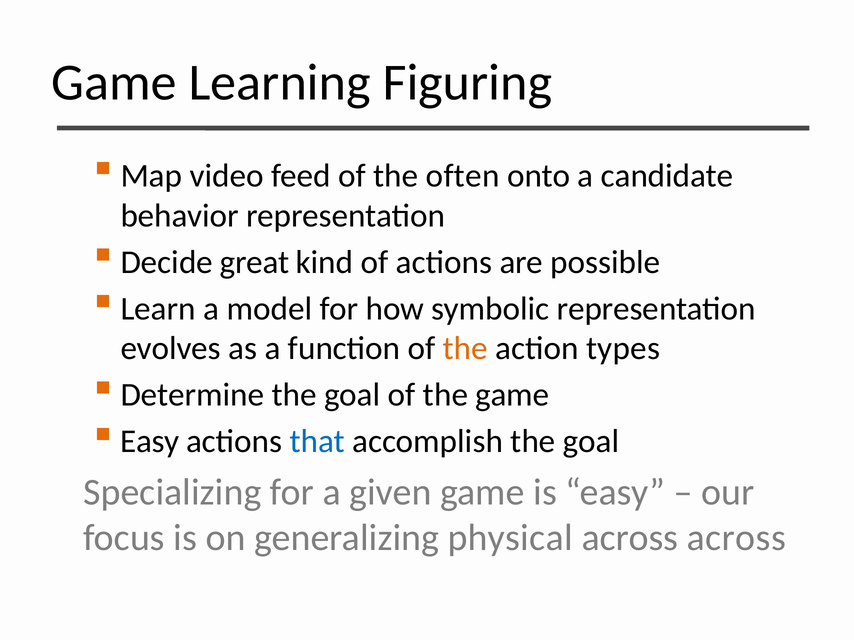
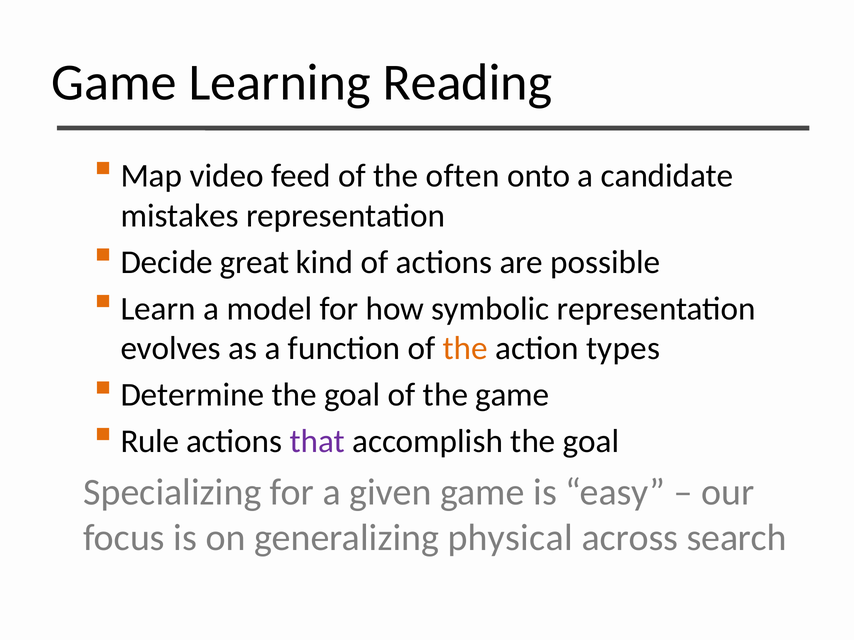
Figuring: Figuring -> Reading (467, 83)
behavior: behavior -> mistakes (180, 216)
Easy: Easy -> Rule (150, 442)
that colour: blue -> purple (317, 442)
across across: across -> search (737, 538)
